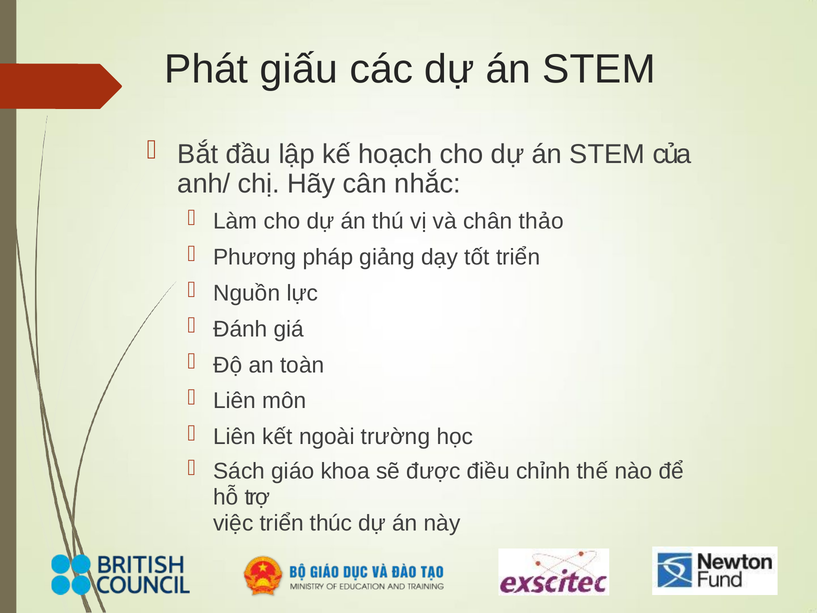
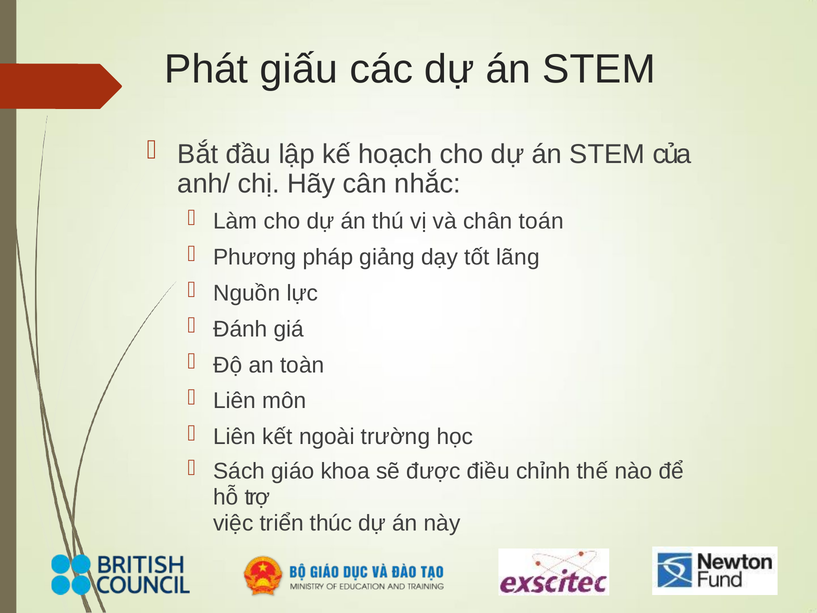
thảo: thảo -> toán (541, 221)
tốt triển: triển -> lãng (518, 257)
